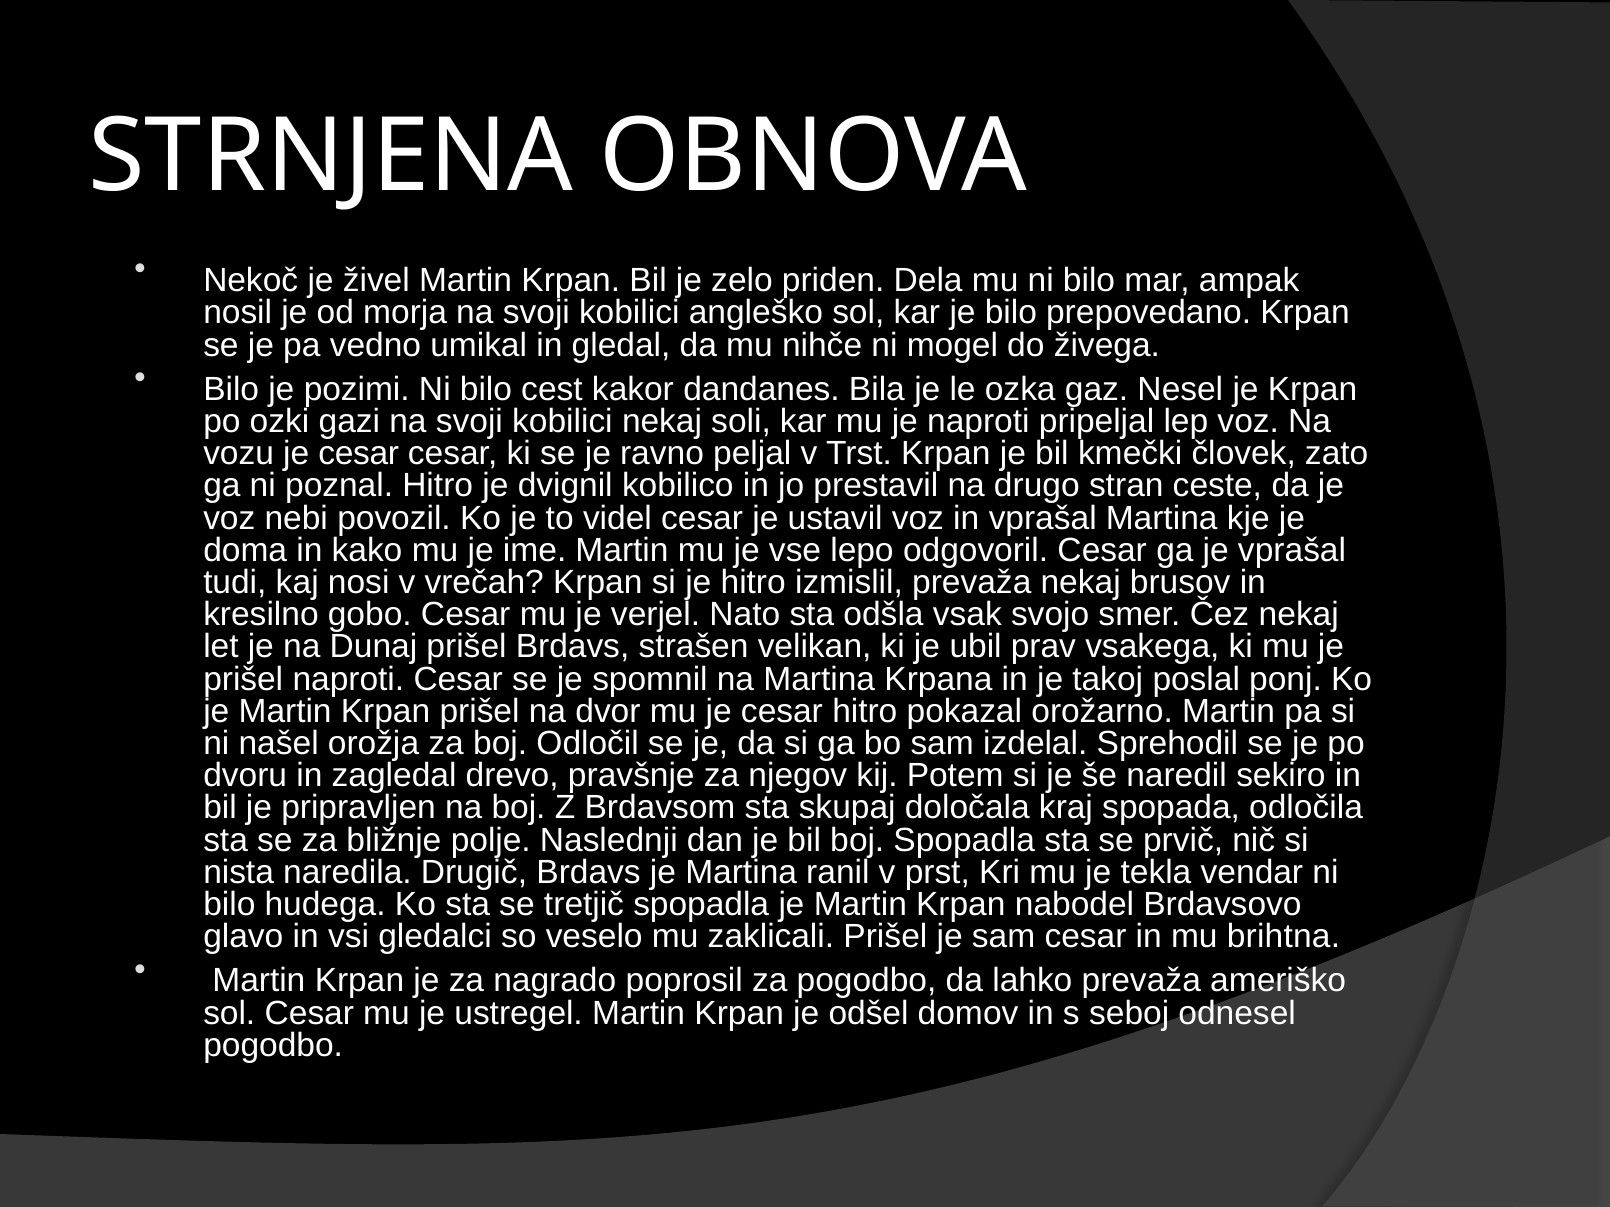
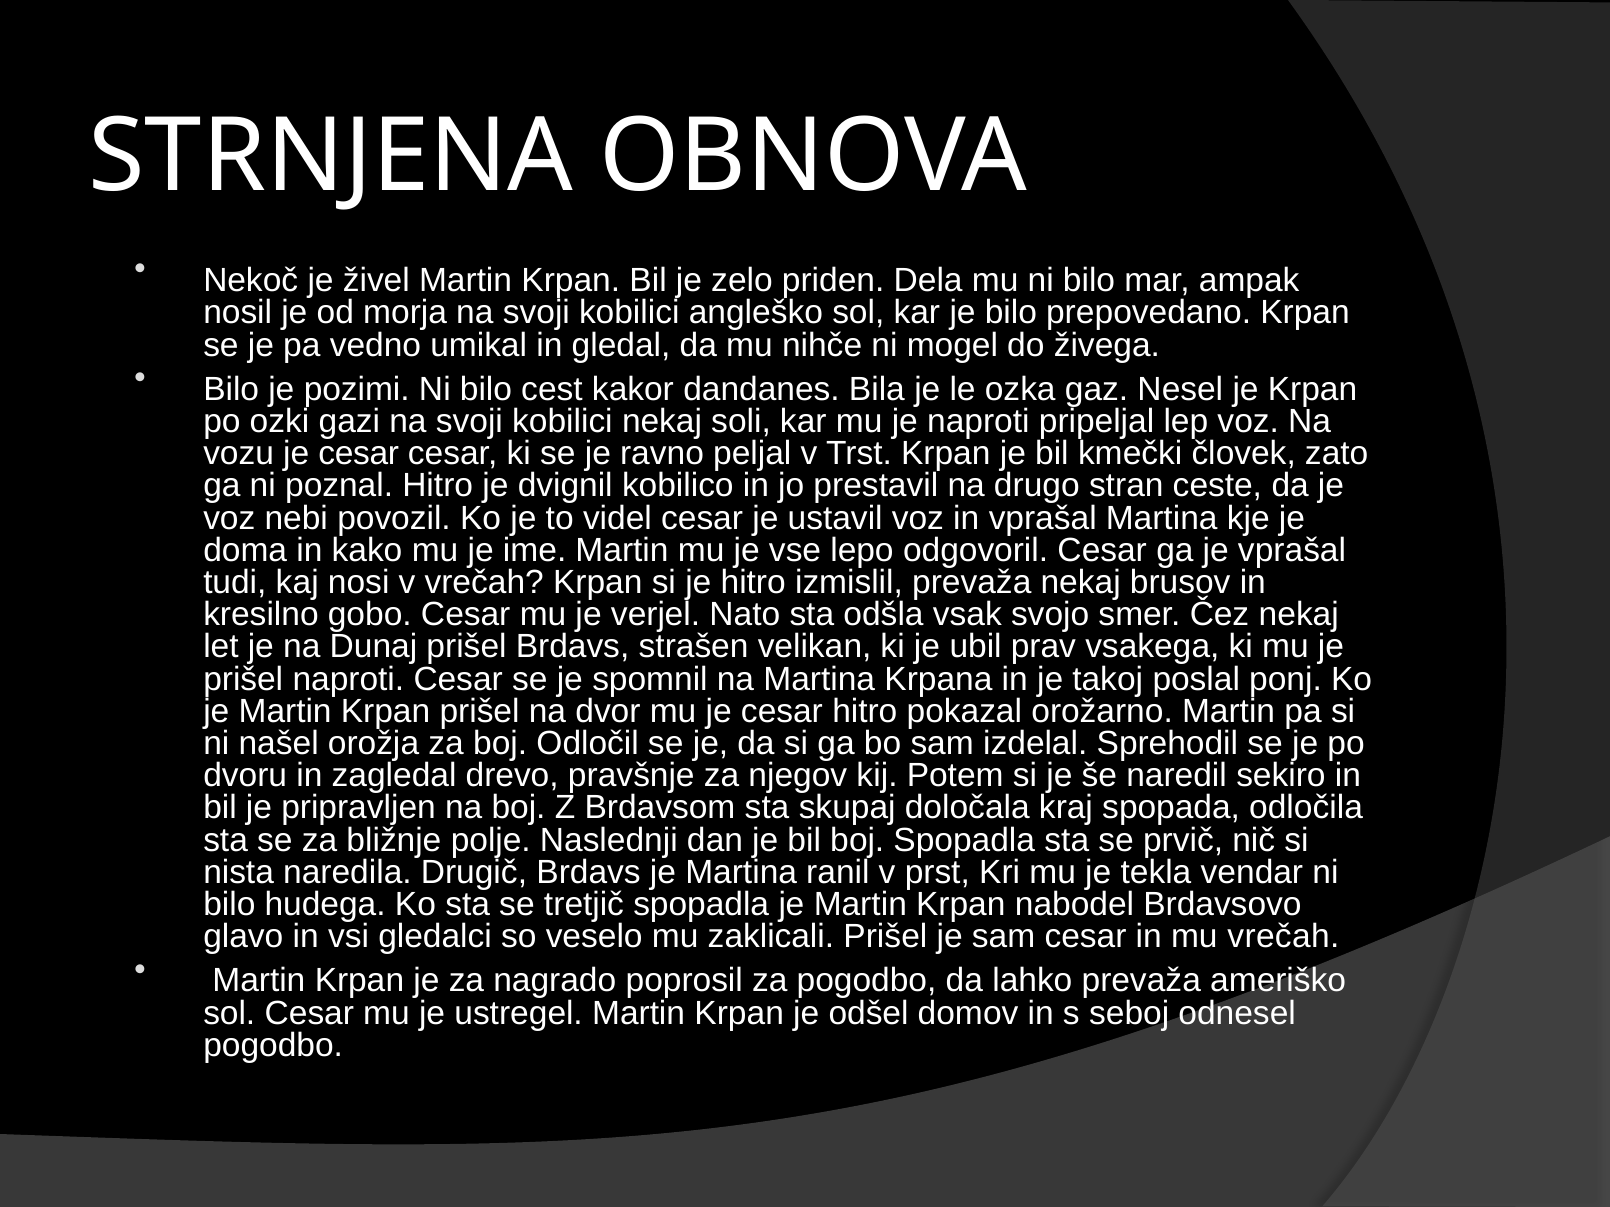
mu brihtna: brihtna -> vrečah (1283, 937)
